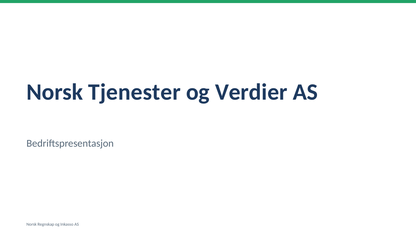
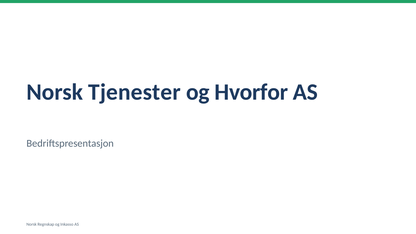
Verdier: Verdier -> Hvorfor (251, 92)
